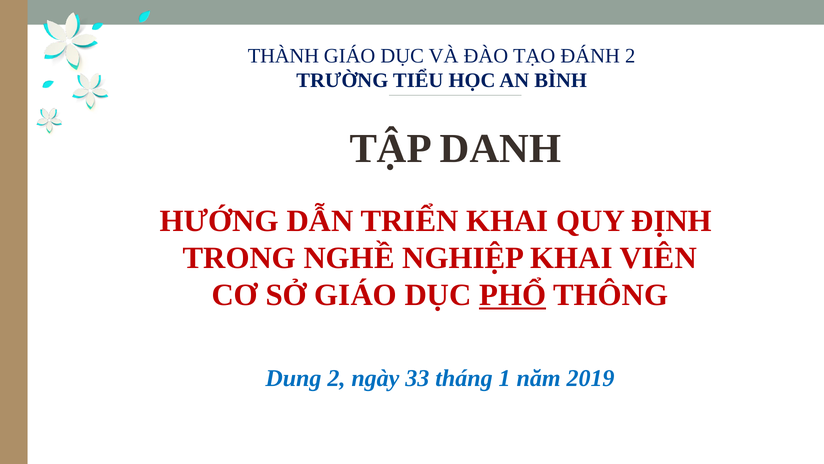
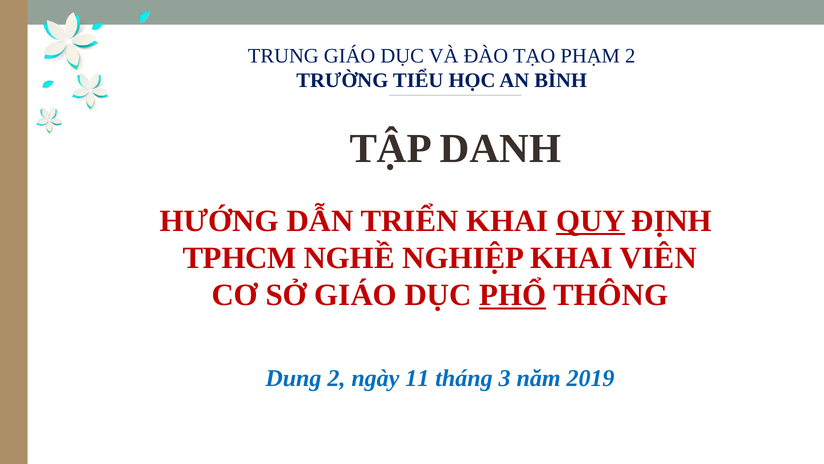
THÀNH: THÀNH -> TRUNG (283, 56)
ĐÁNH: ĐÁNH -> PHẠM (590, 56)
QUY underline: none -> present (591, 221)
TRONG: TRONG -> TPHCM (240, 258)
33: 33 -> 11 (417, 378)
1: 1 -> 3 (505, 378)
